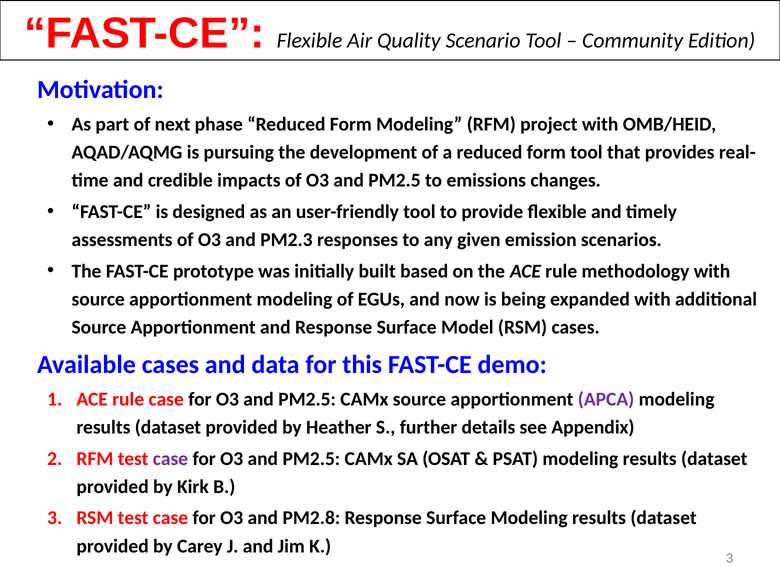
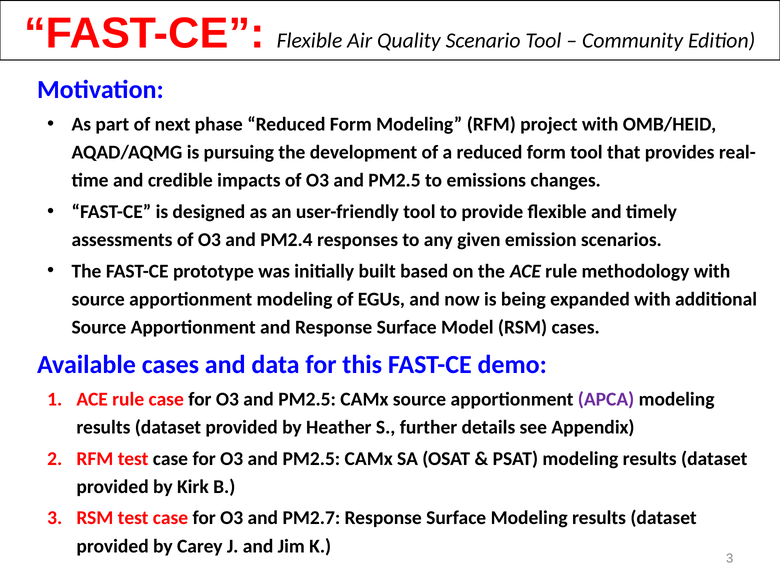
PM2.3: PM2.3 -> PM2.4 (286, 240)
case colour: purple -> black (170, 459)
PM2.8: PM2.8 -> PM2.7 (311, 518)
